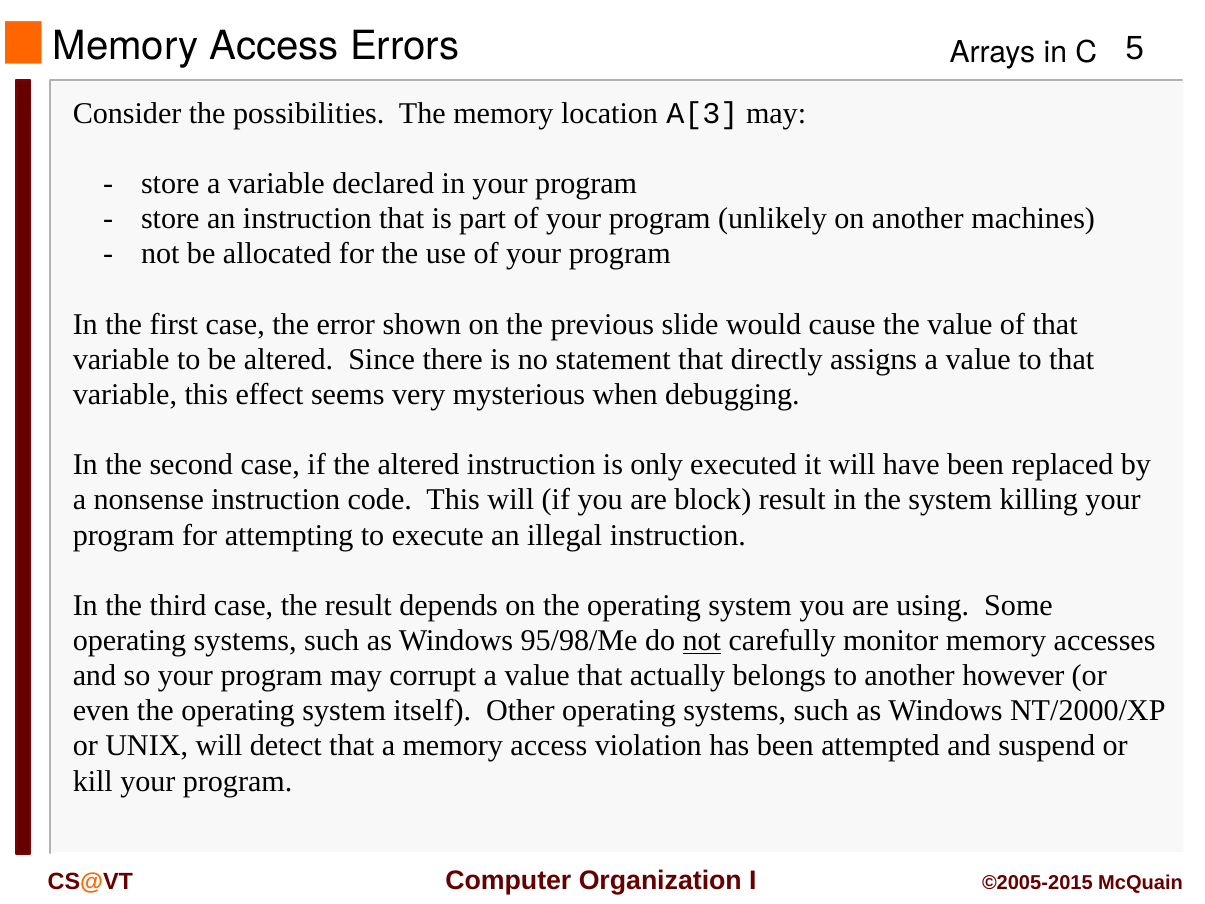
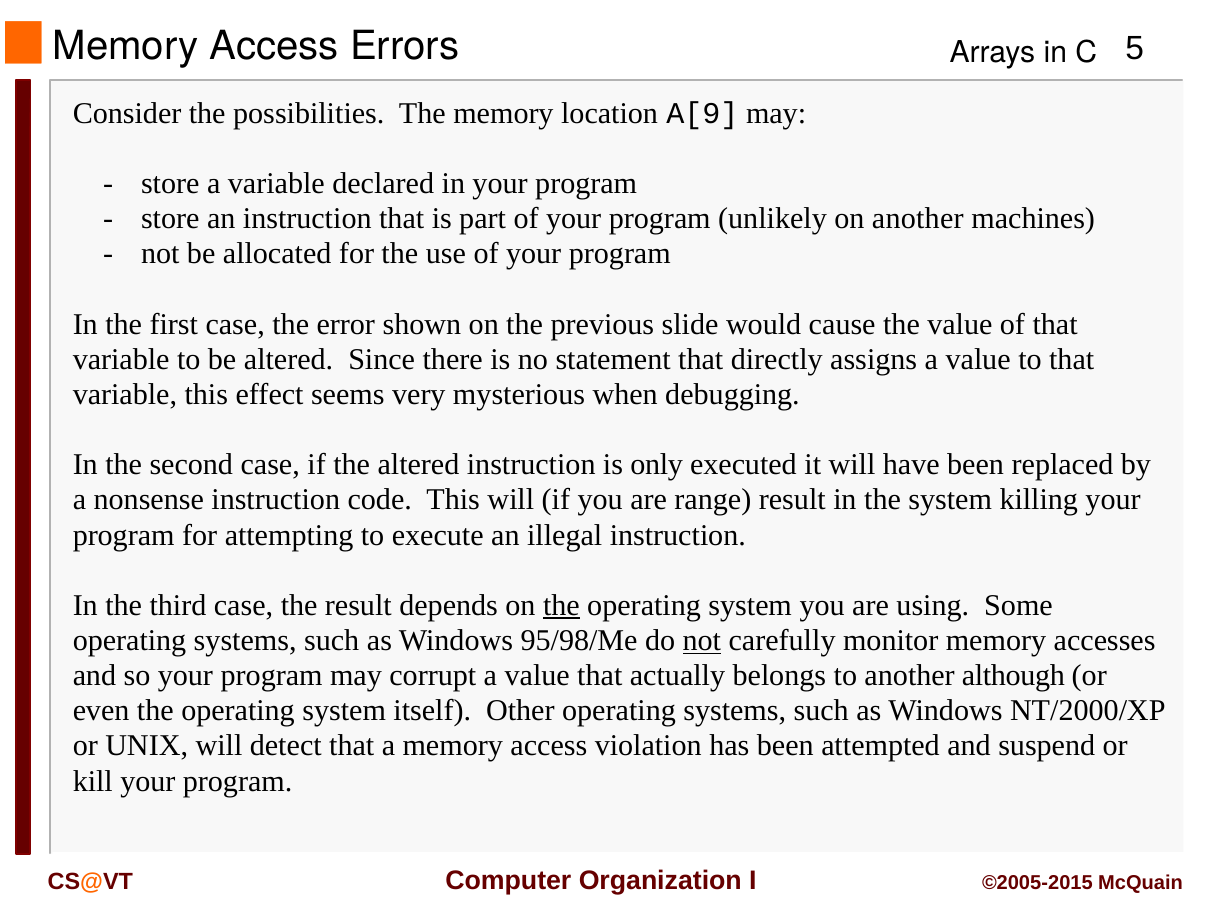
A[3: A[3 -> A[9 (702, 113)
block: block -> range (713, 500)
the underline: none -> present (561, 605)
however: however -> although (1013, 676)
